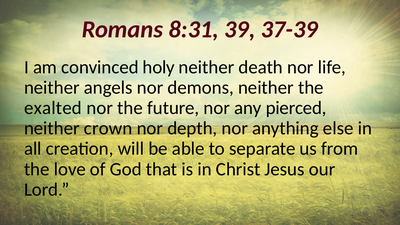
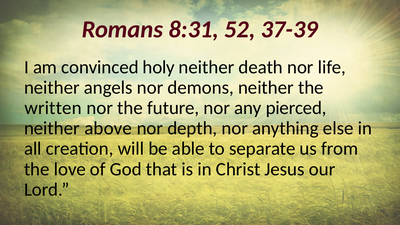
39: 39 -> 52 (240, 29)
exalted: exalted -> written (53, 108)
crown: crown -> above (108, 128)
